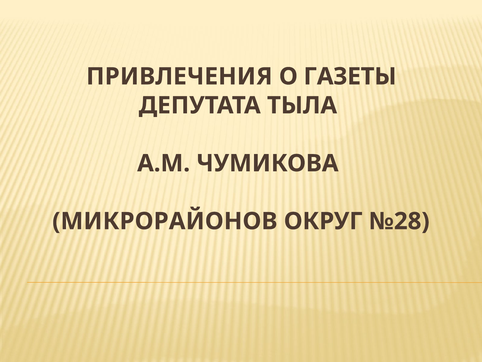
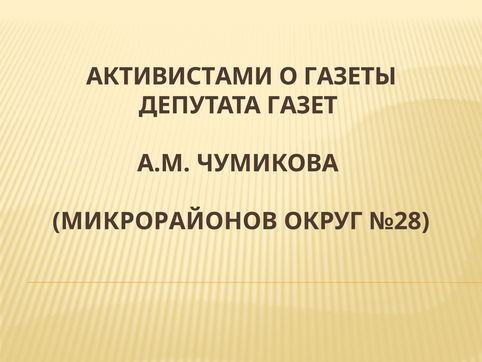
ПРИВЛЕЧЕНИЯ: ПРИВЛЕЧЕНИЯ -> АКТИВИСТАМИ (180, 76)
ТЫЛА: ТЫЛА -> ГАЗЕТ (302, 105)
